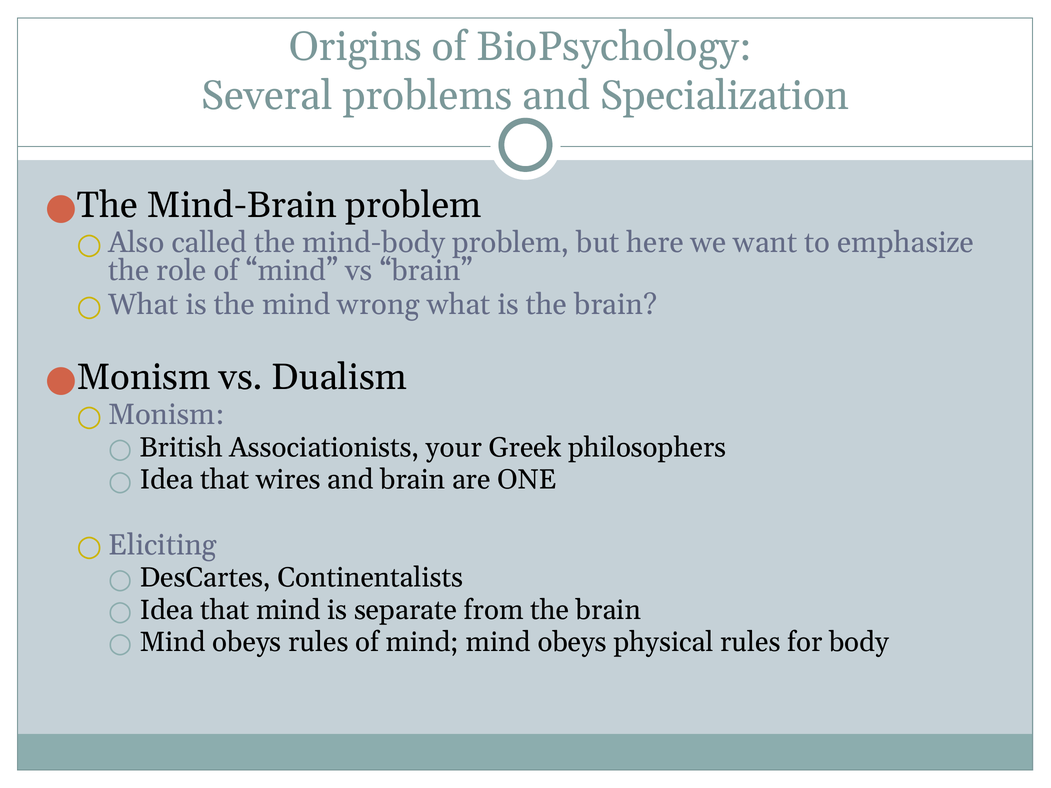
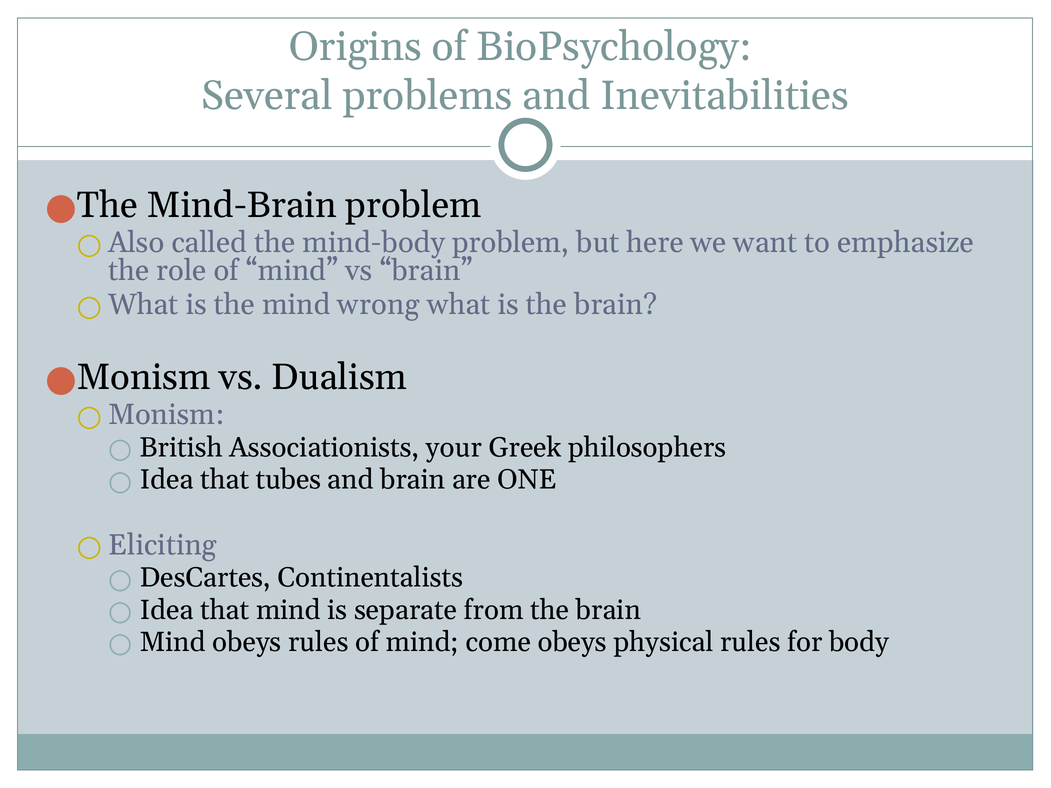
Specialization: Specialization -> Inevitabilities (724, 96)
wires: wires -> tubes (288, 480)
mind mind: mind -> come (498, 642)
